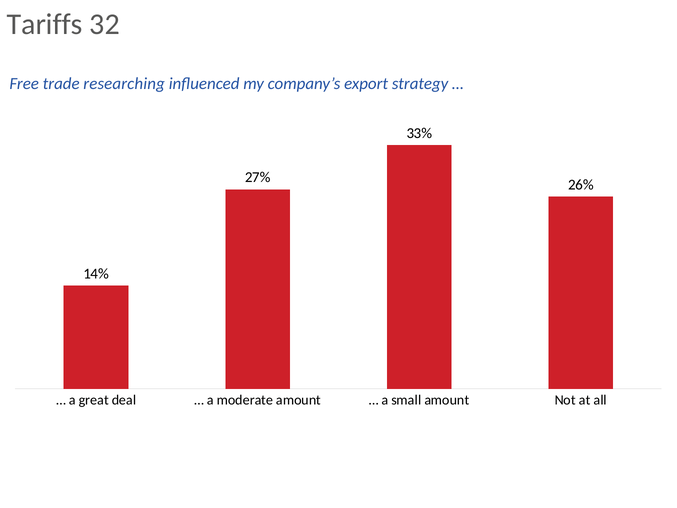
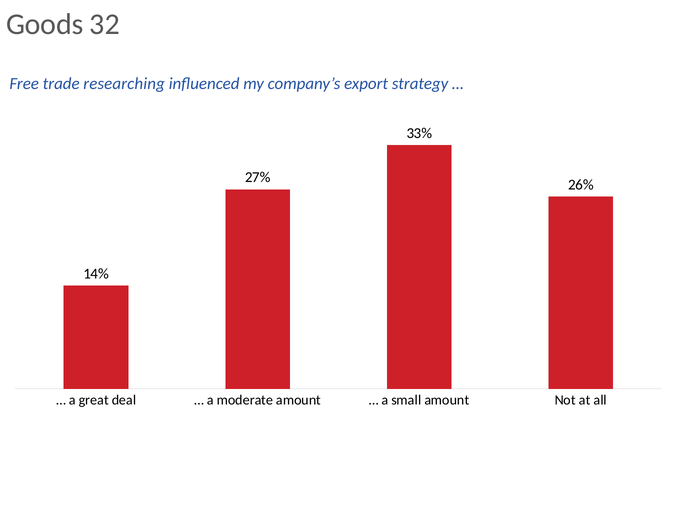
Tariffs: Tariffs -> Goods (45, 24)
